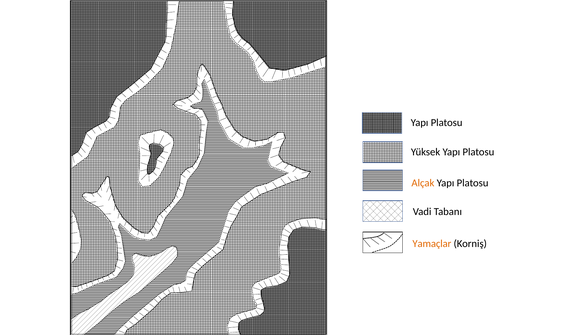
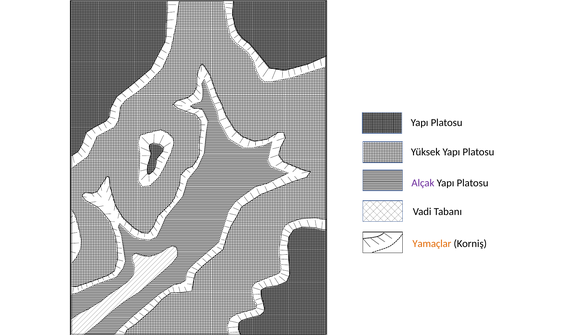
Alçak colour: orange -> purple (423, 183)
